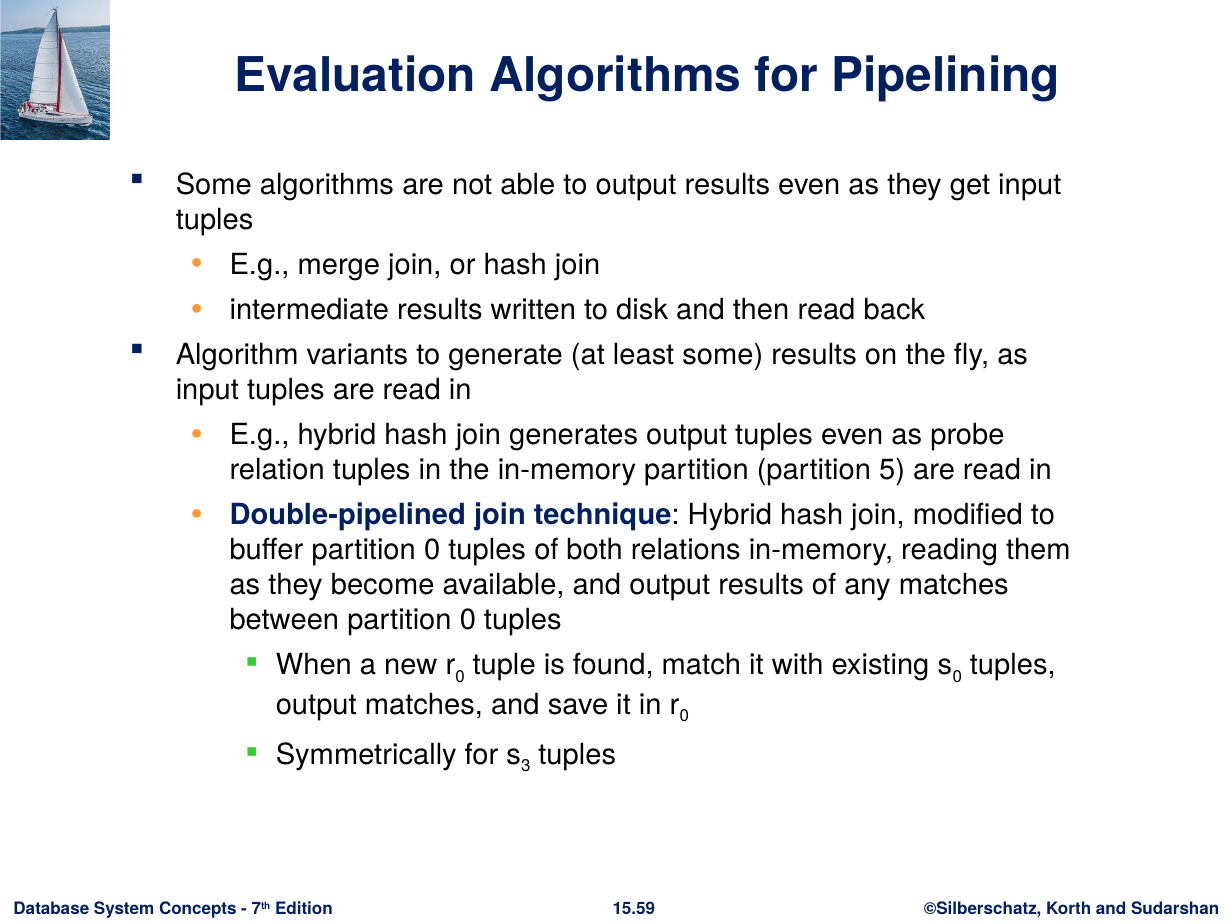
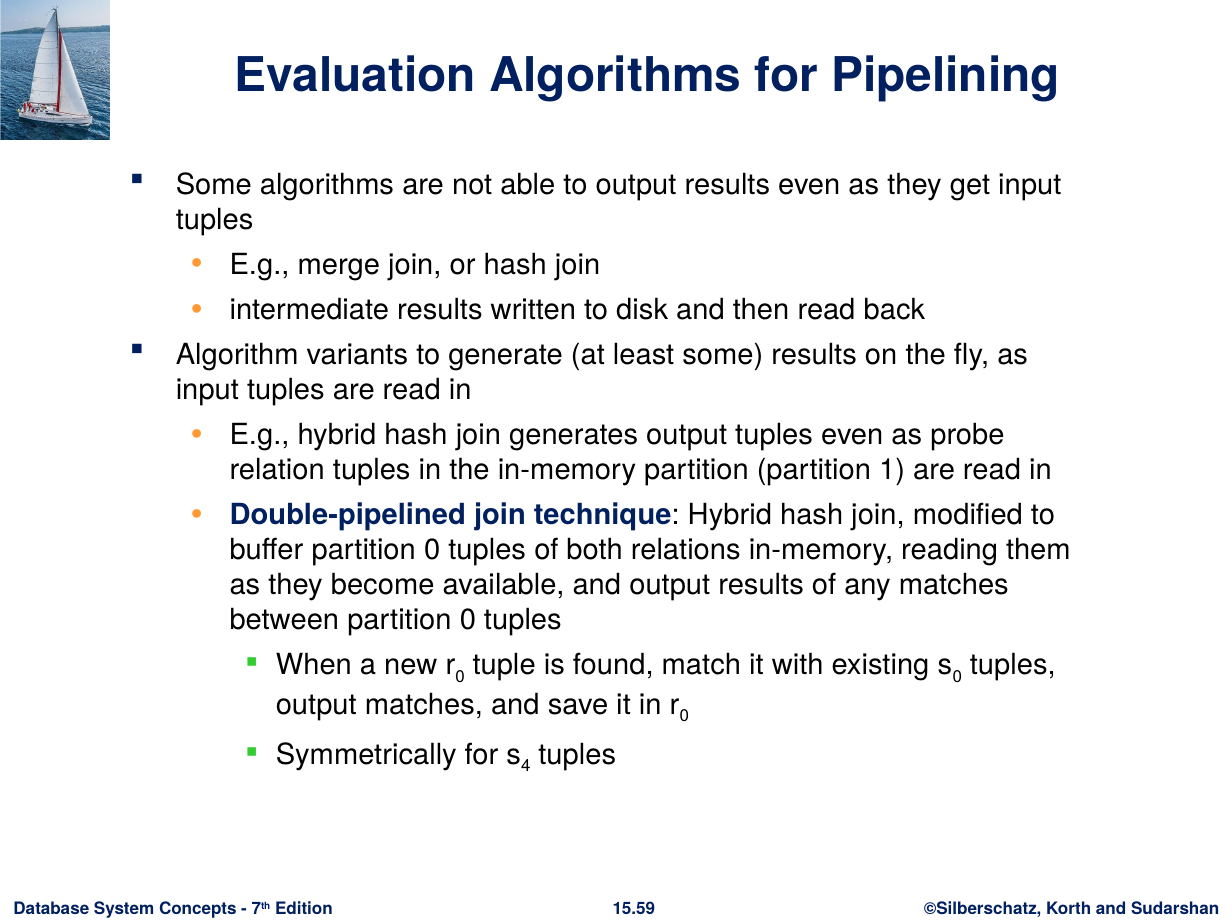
5: 5 -> 1 (892, 470)
3: 3 -> 4 (526, 766)
